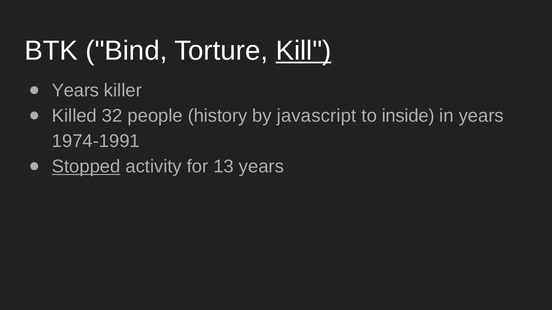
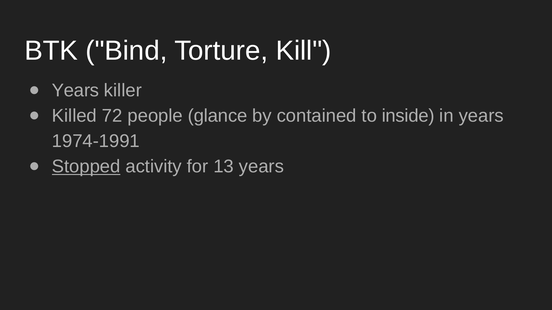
Kill underline: present -> none (304, 51)
32: 32 -> 72 (112, 116)
history: history -> glance (218, 116)
javascript: javascript -> contained (317, 116)
